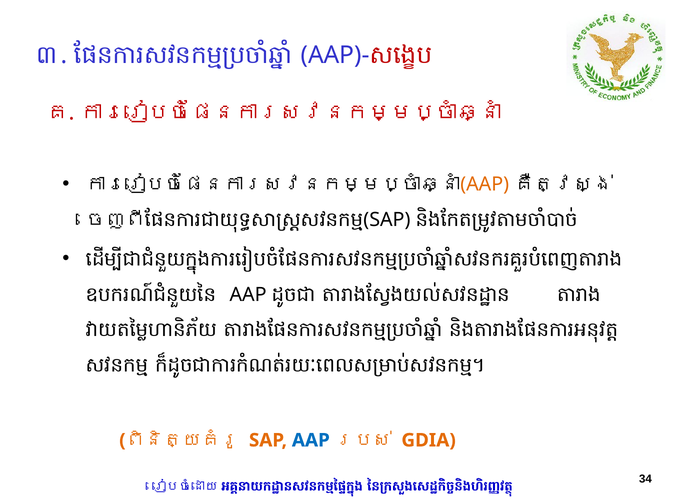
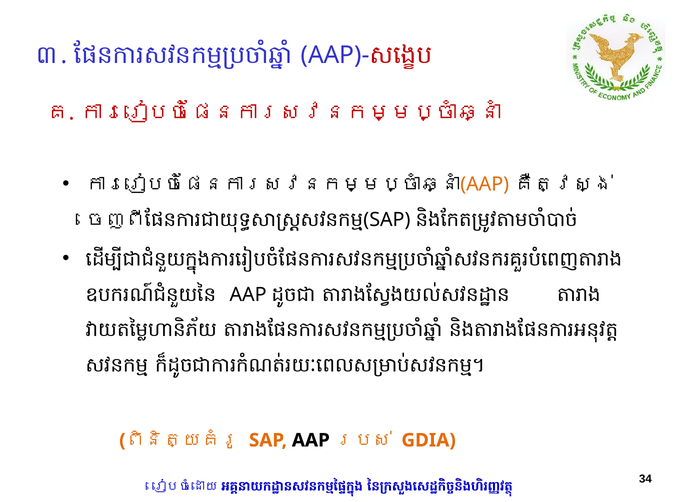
AAP colour: blue -> black (311, 441)
